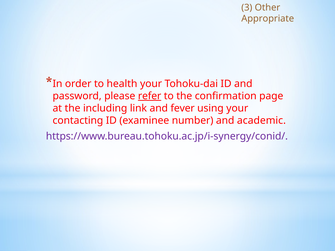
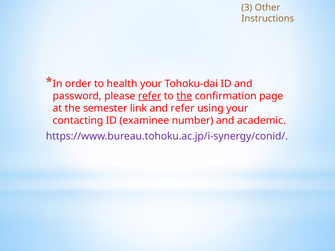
Appropriate: Appropriate -> Instructions (268, 19)
the underline: none -> present (184, 96)
including: including -> semester (105, 108)
and fever: fever -> refer (183, 108)
